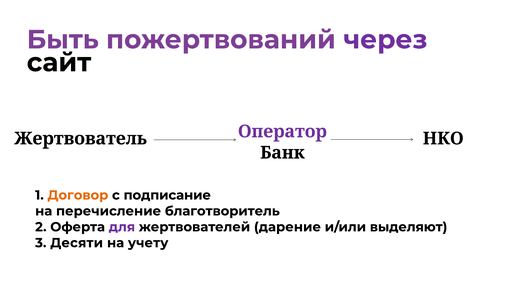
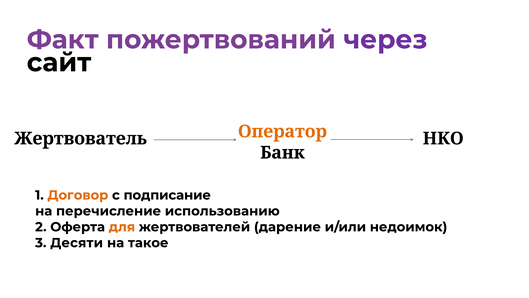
Быть: Быть -> Факт (63, 40)
Оператор colour: purple -> orange (282, 131)
благотворитель: благотворитель -> использованию (222, 211)
для colour: purple -> orange (122, 227)
выделяют: выделяют -> недоимок (409, 227)
учету: учету -> такое (148, 243)
